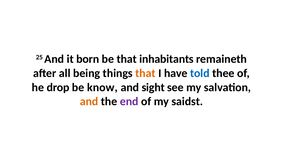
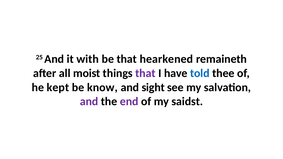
born: born -> with (88, 59)
inhabitants: inhabitants -> hearkened (166, 59)
being: being -> moist (87, 73)
that colour: orange -> purple (145, 73)
drop: drop -> kept (58, 87)
and colour: orange -> purple (89, 102)
